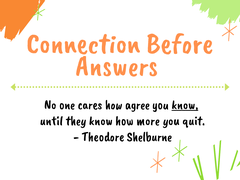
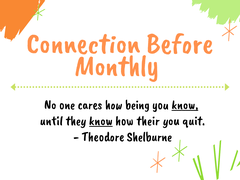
Answers: Answers -> Monthly (117, 66)
agree: agree -> being (137, 105)
know underline: none -> present (101, 121)
more: more -> their (148, 121)
